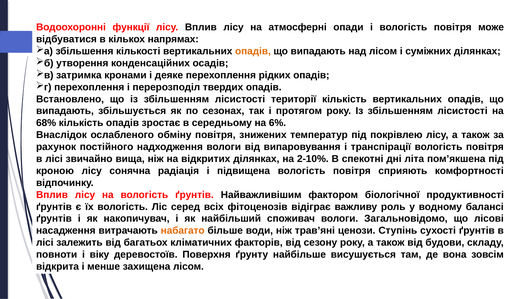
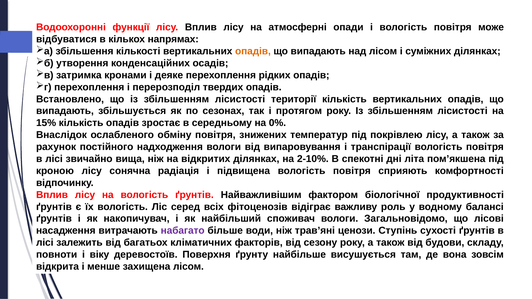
68%: 68% -> 15% (46, 123)
6%: 6% -> 0% (277, 123)
набагато colour: orange -> purple (183, 231)
